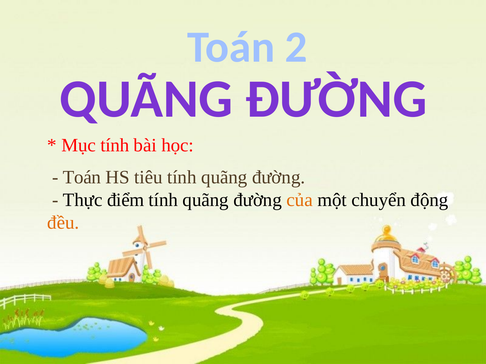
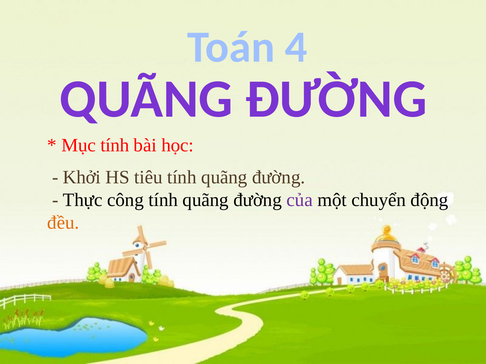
2: 2 -> 4 (296, 47)
Toán: Toán -> Khởi (82, 178)
điểm: điểm -> công (126, 200)
của colour: orange -> purple (300, 200)
